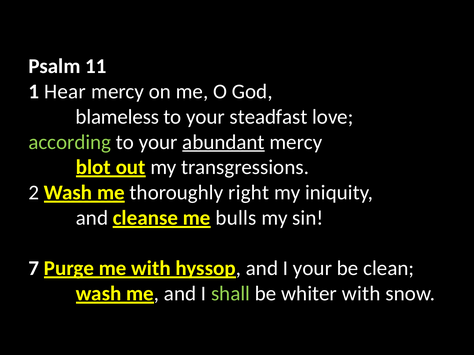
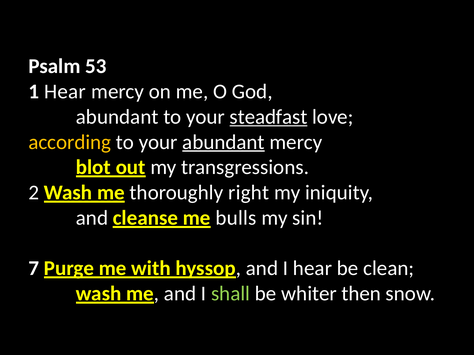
11: 11 -> 53 (96, 66)
blameless: blameless -> abundant (117, 117)
steadfast underline: none -> present (269, 117)
according colour: light green -> yellow (70, 142)
I your: your -> hear (312, 269)
whiter with: with -> then (361, 294)
